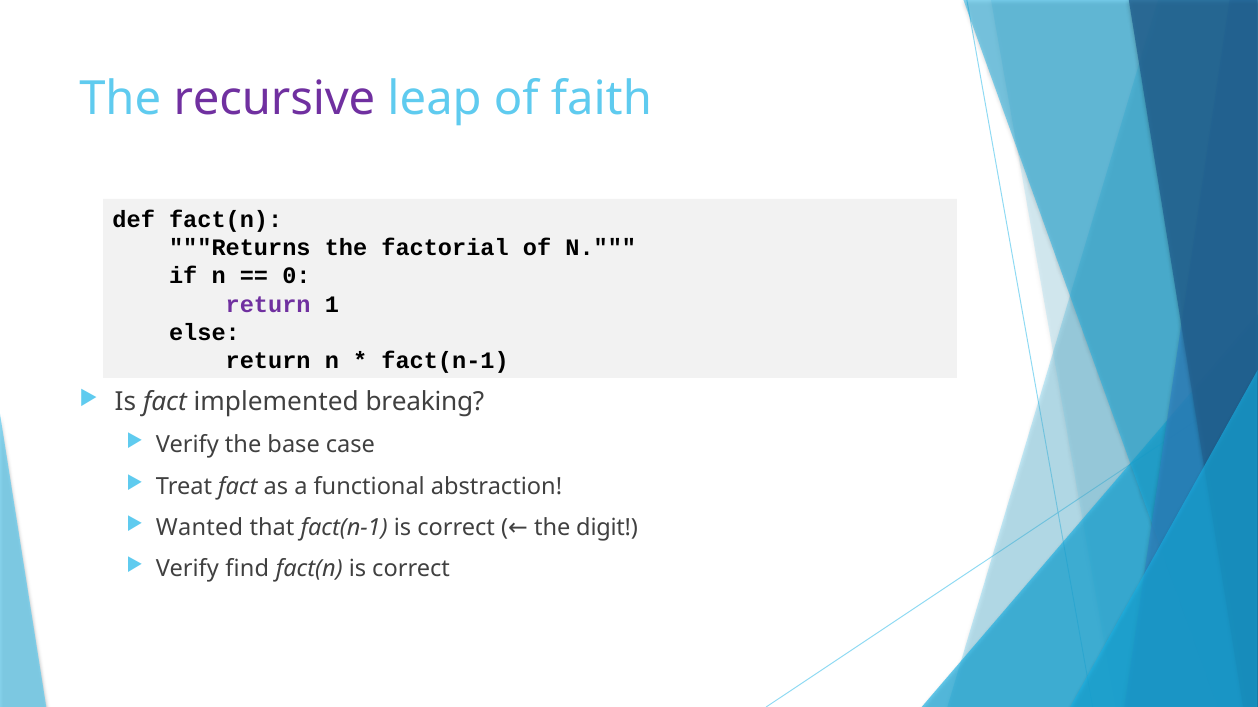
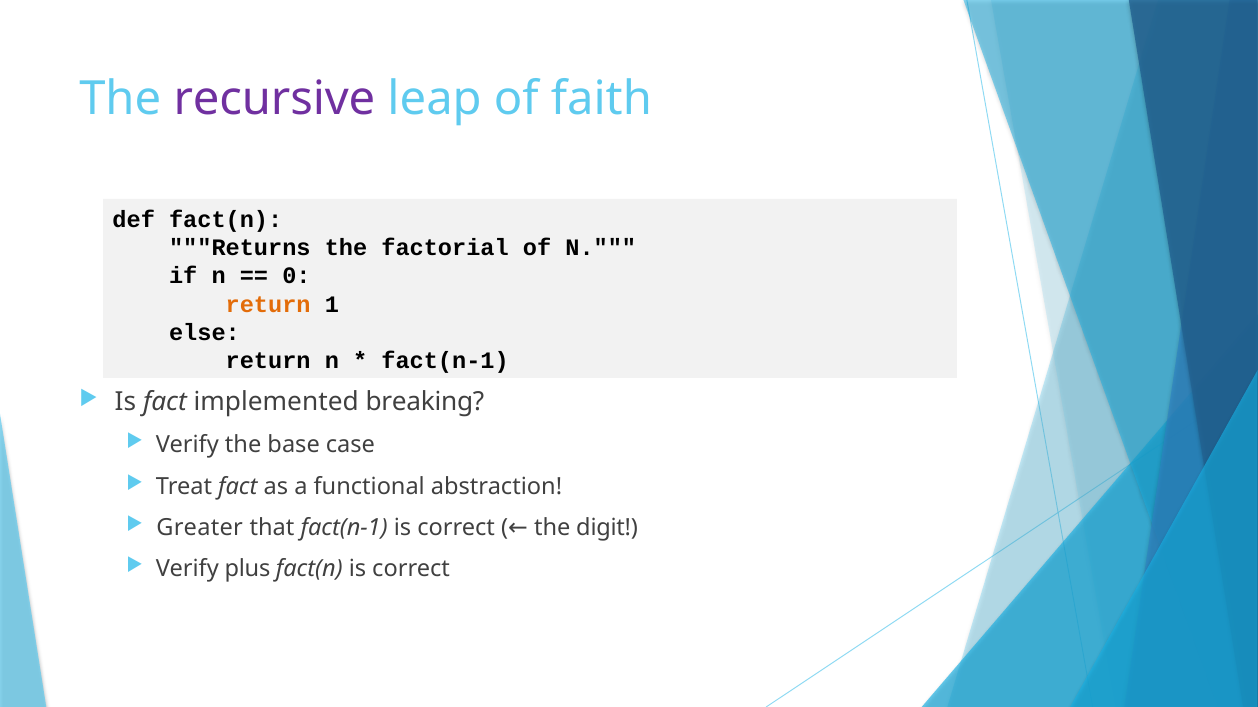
return colour: purple -> orange (268, 304)
Wanted: Wanted -> Greater (200, 528)
find: find -> plus (247, 570)
